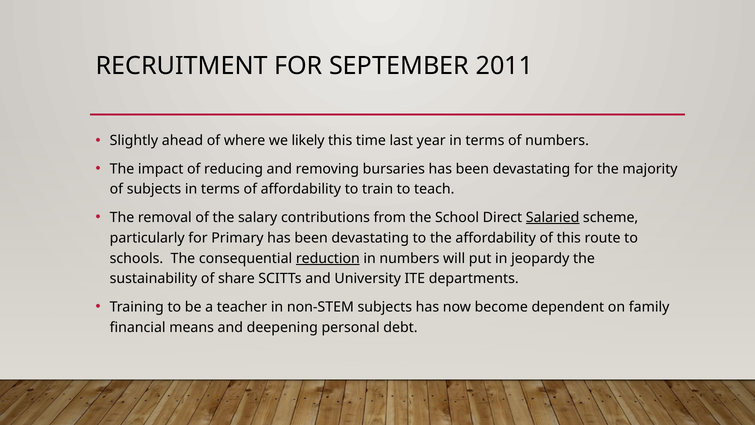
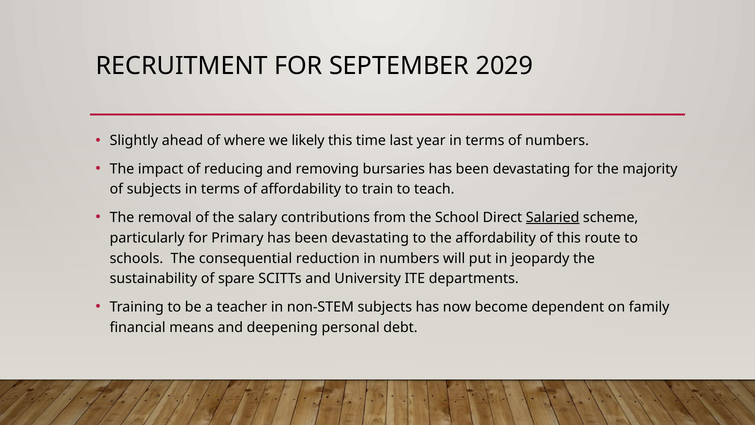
2011: 2011 -> 2029 (504, 66)
reduction underline: present -> none (328, 258)
share: share -> spare (236, 279)
